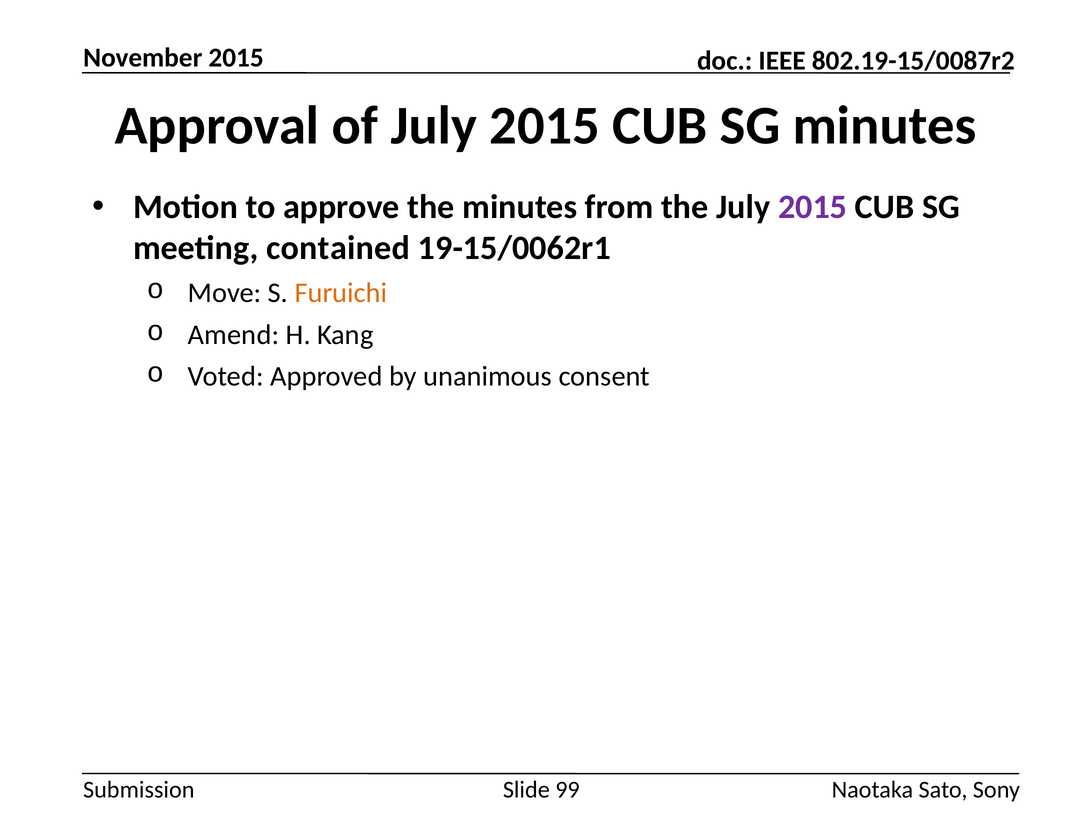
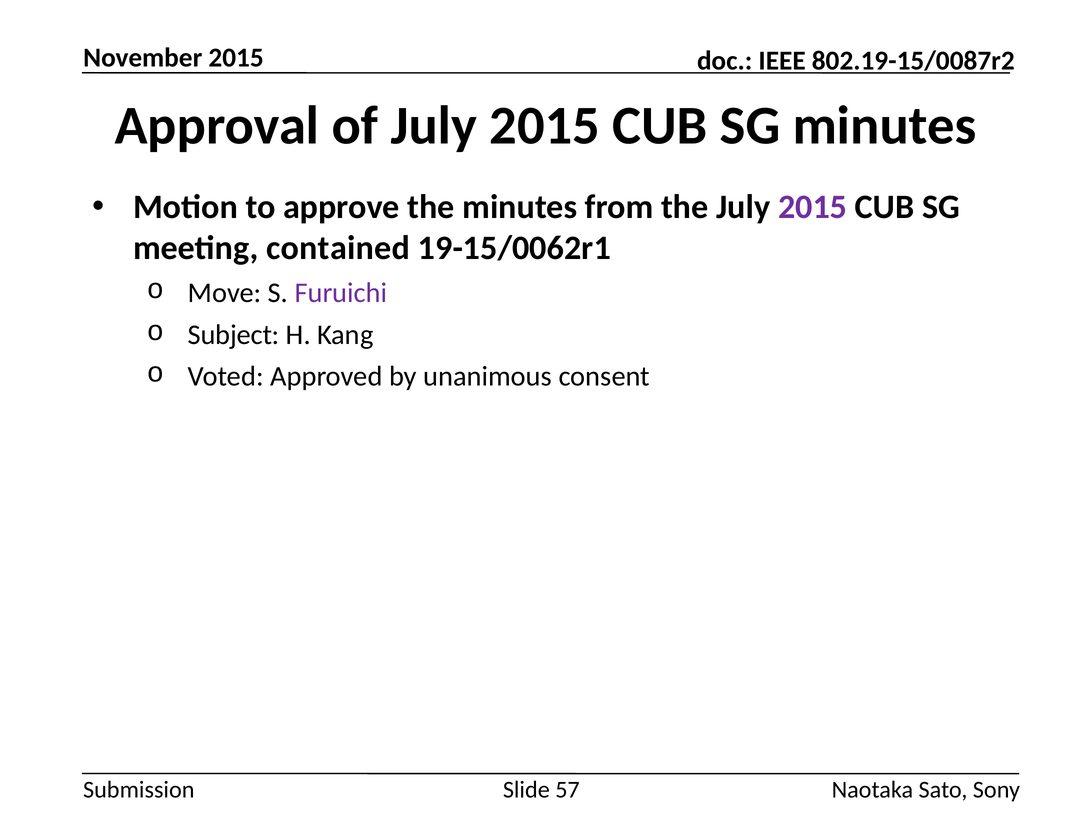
Furuichi colour: orange -> purple (341, 293)
Amend: Amend -> Subject (234, 335)
99: 99 -> 57 (568, 790)
